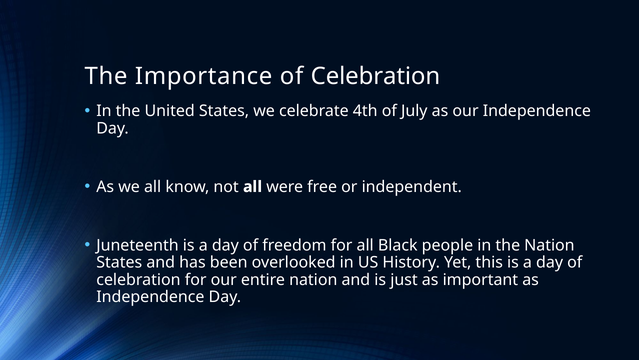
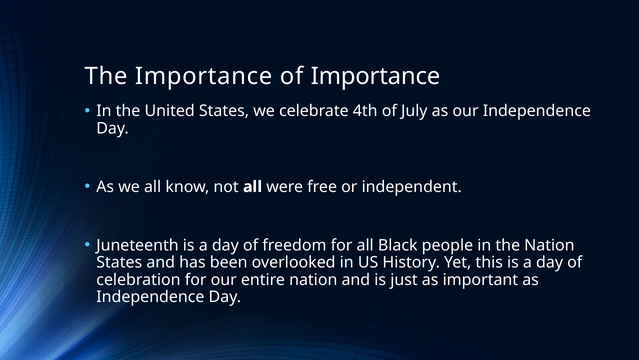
Importance of Celebration: Celebration -> Importance (376, 76)
